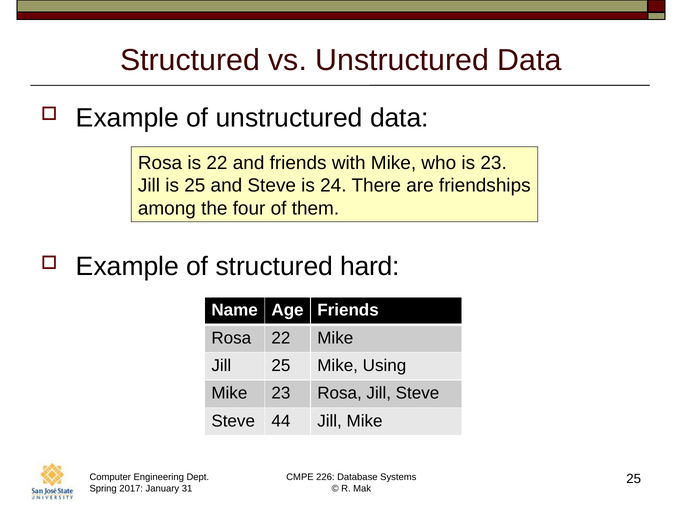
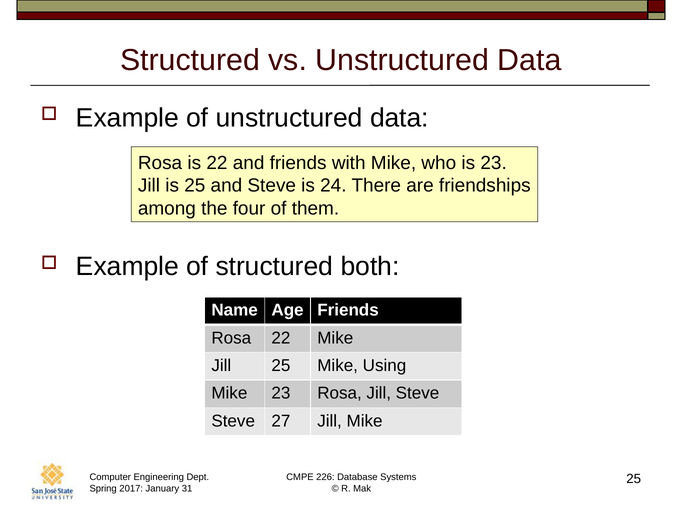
hard: hard -> both (370, 266)
44: 44 -> 27 (281, 421)
